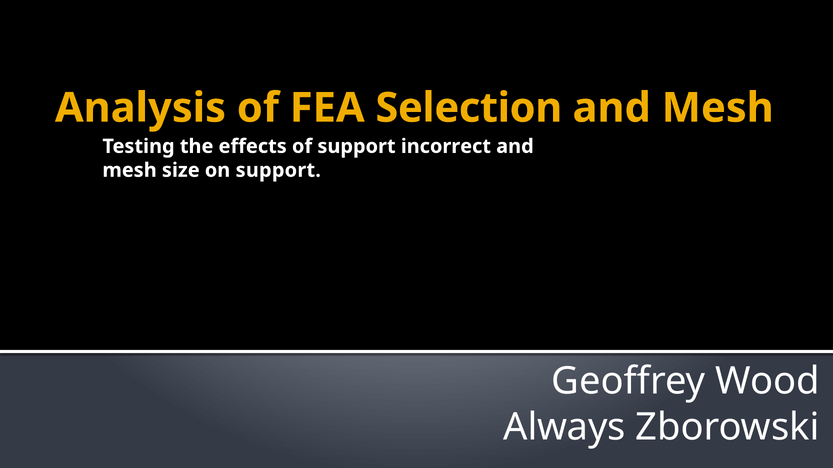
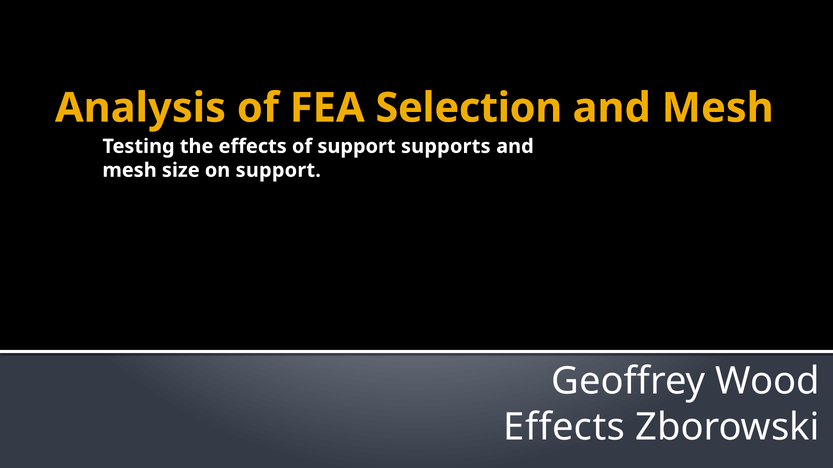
incorrect: incorrect -> supports (446, 147)
Always: Always -> Effects (564, 428)
